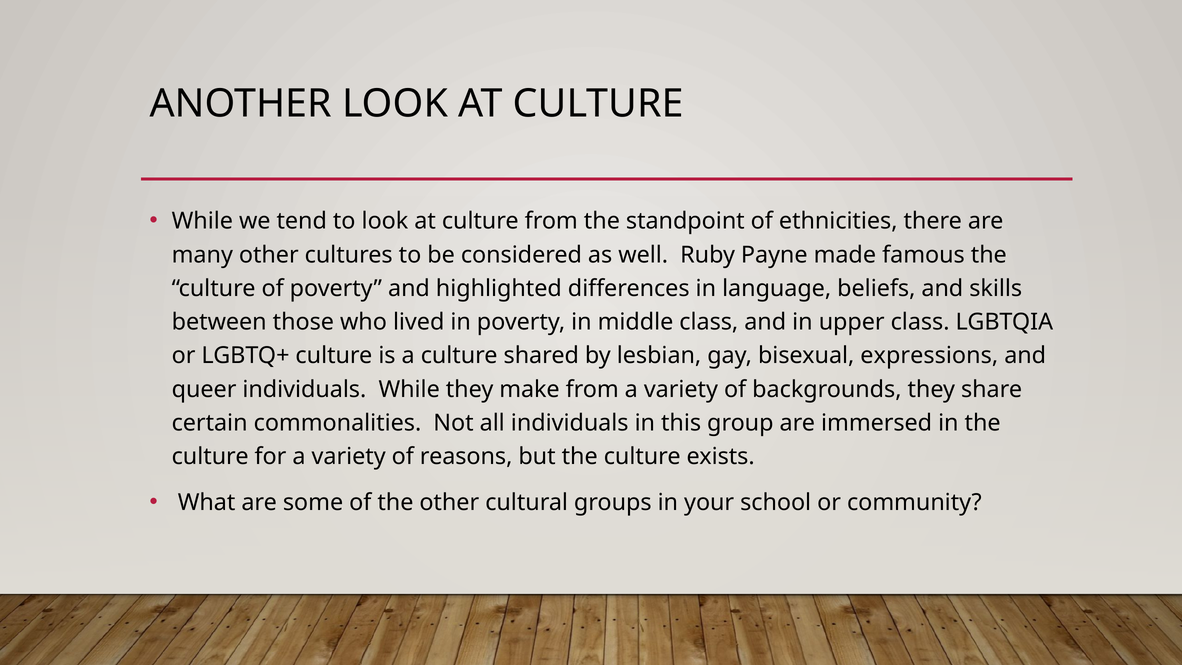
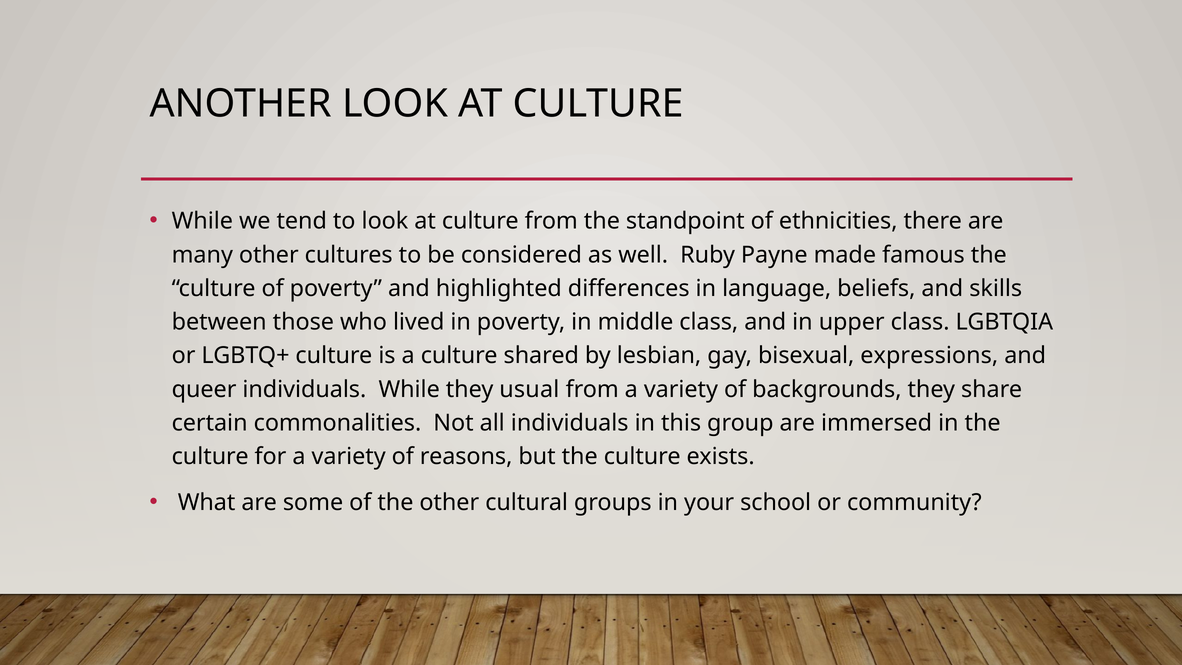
make: make -> usual (529, 389)
